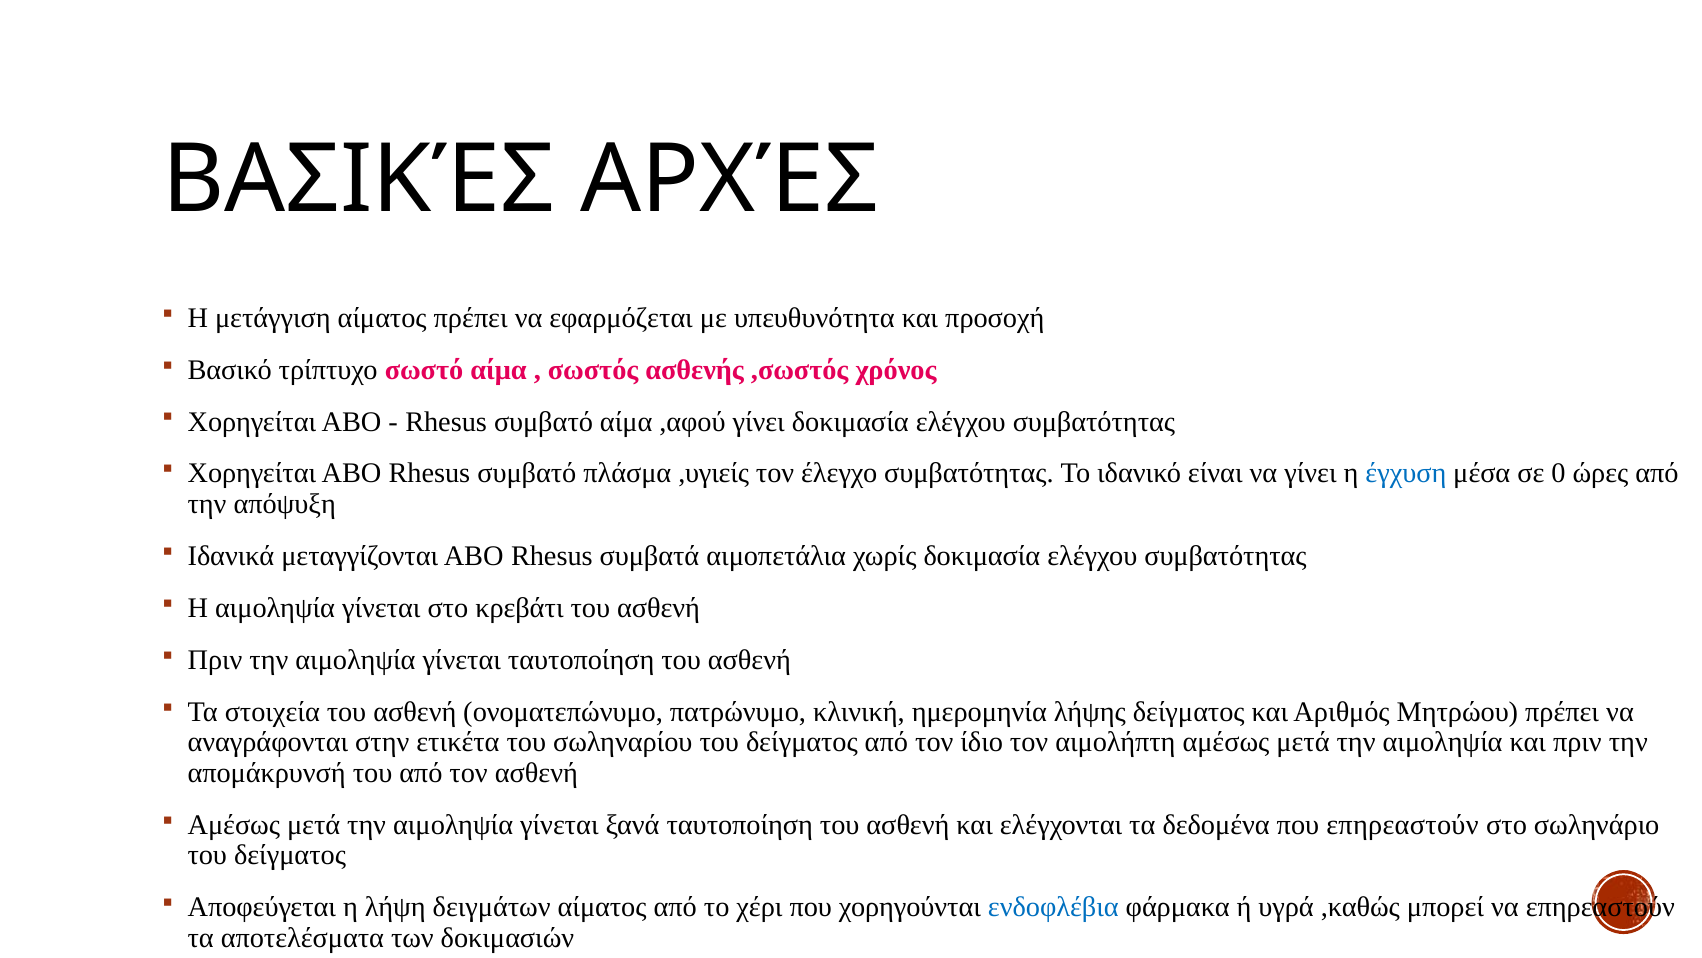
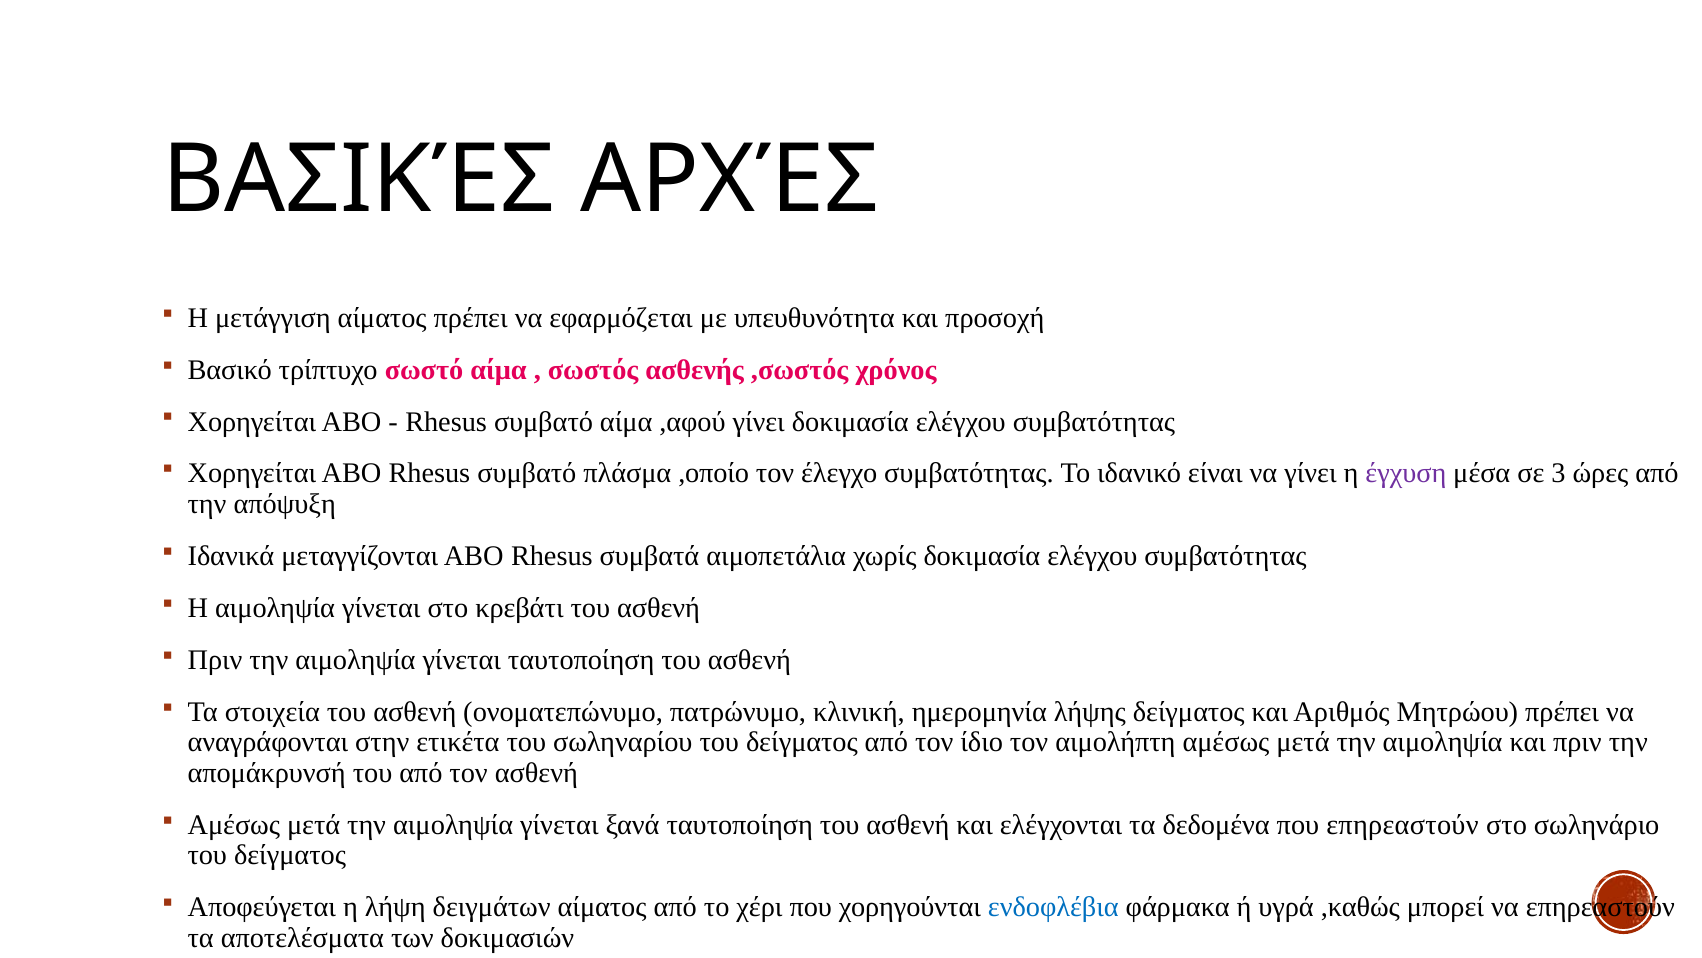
,υγιείς: ,υγιείς -> ,οποίο (714, 473)
έγχυση colour: blue -> purple (1406, 473)
0: 0 -> 3 (1559, 473)
